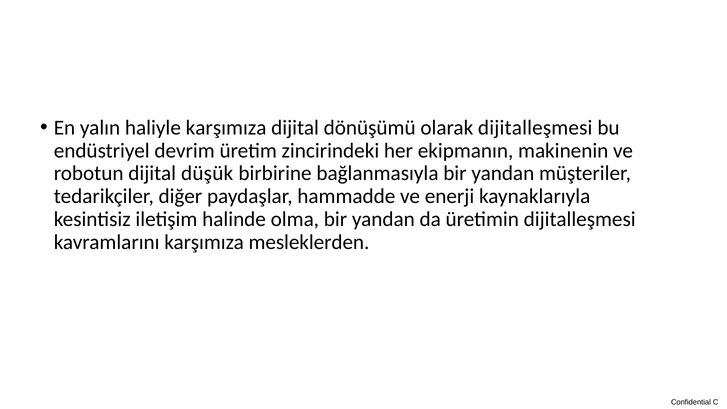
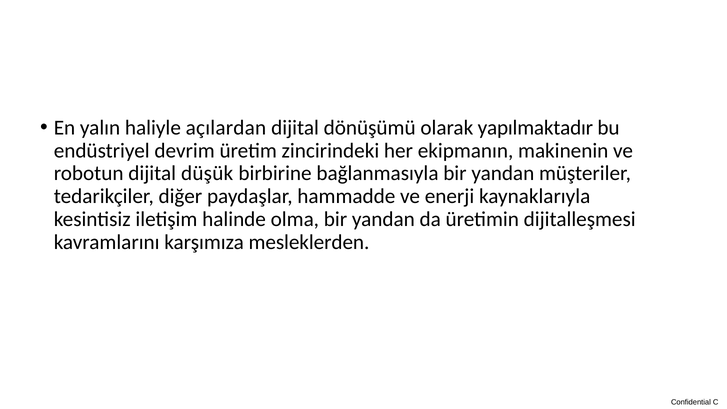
haliyle karşımıza: karşımıza -> açılardan (226, 128)
olarak dijitalleşmesi: dijitalleşmesi -> yapılmaktadır (535, 128)
